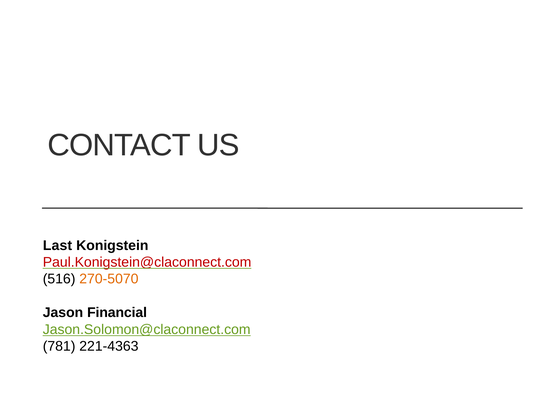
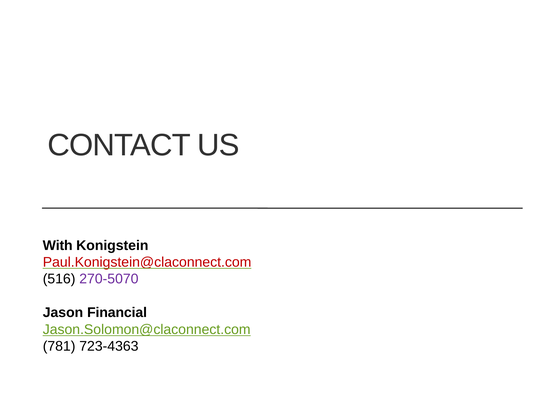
Last: Last -> With (58, 245)
270-5070 colour: orange -> purple (109, 279)
221-4363: 221-4363 -> 723-4363 (109, 346)
